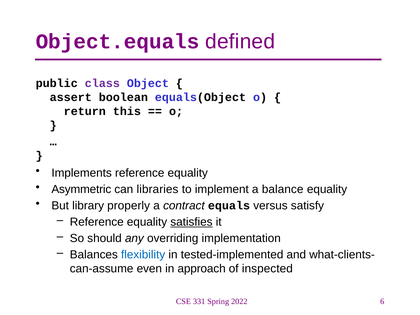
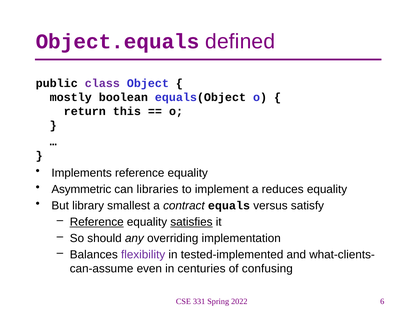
assert: assert -> mostly (71, 97)
balance: balance -> reduces (283, 189)
properly: properly -> smallest (129, 206)
Reference underline: none -> present (97, 222)
flexibility colour: blue -> purple (143, 255)
approach: approach -> centuries (202, 269)
inspected: inspected -> confusing (267, 269)
